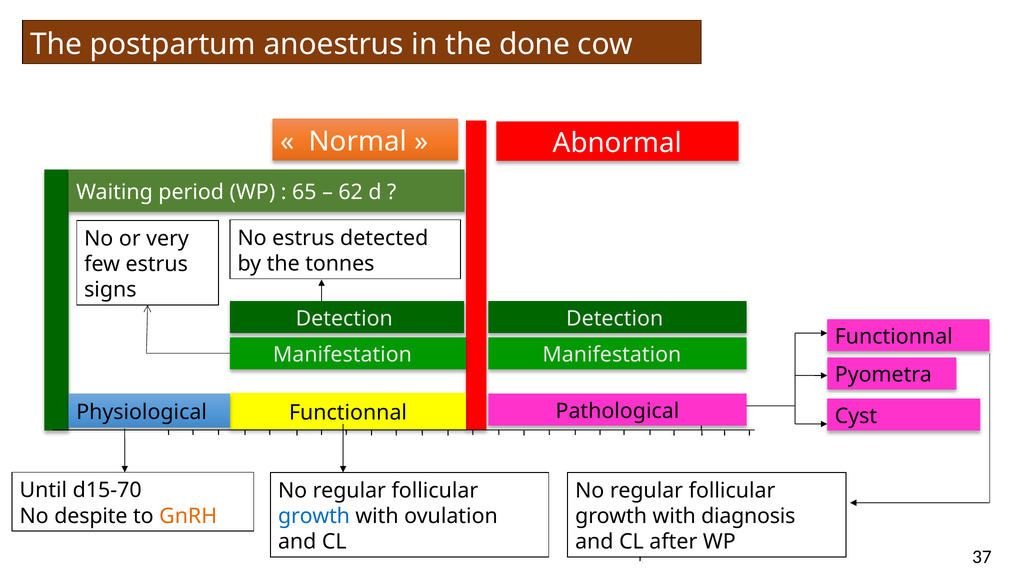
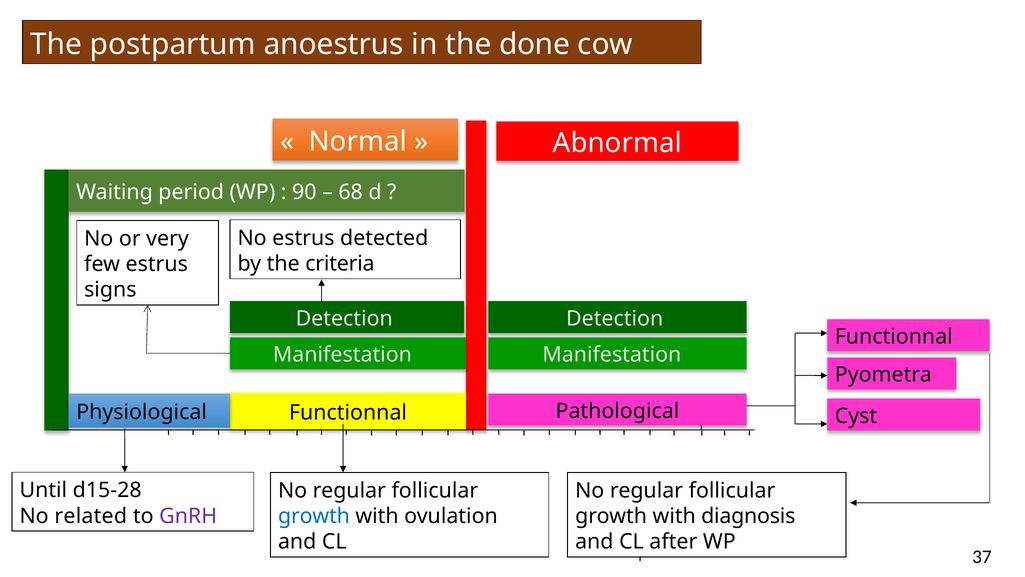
65: 65 -> 90 (304, 192)
62: 62 -> 68 (351, 192)
tonnes: tonnes -> criteria (340, 263)
d15-70: d15-70 -> d15-28 (107, 490)
despite: despite -> related (91, 516)
GnRH colour: orange -> purple (188, 516)
